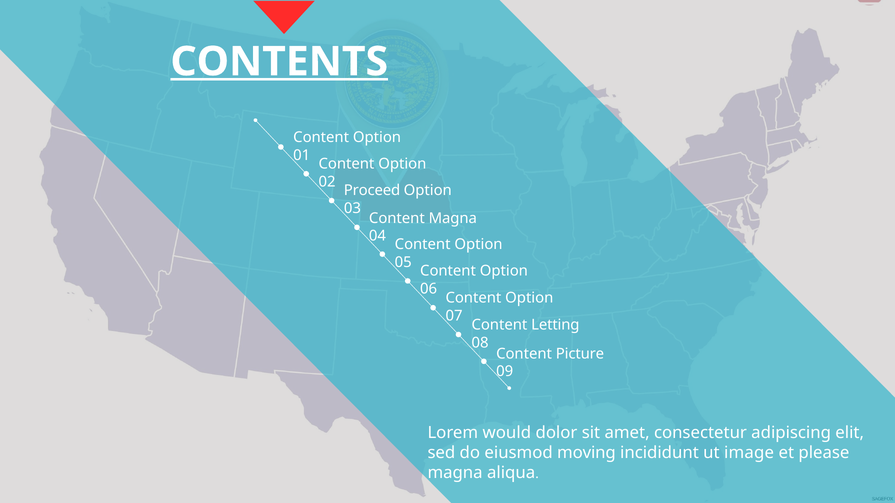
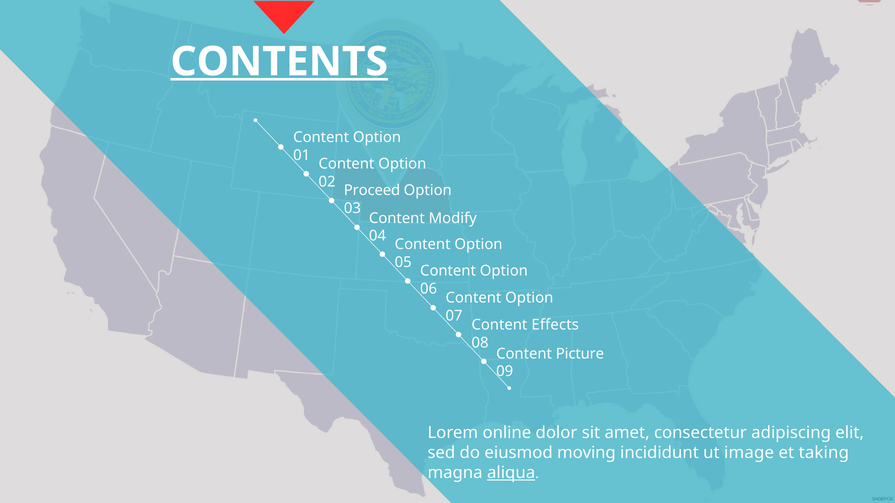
Content Magna: Magna -> Modify (453, 218)
Letting: Letting -> Effects (555, 325)
would: would -> online (507, 433)
please: please -> taking (824, 453)
aliqua underline: none -> present (511, 473)
